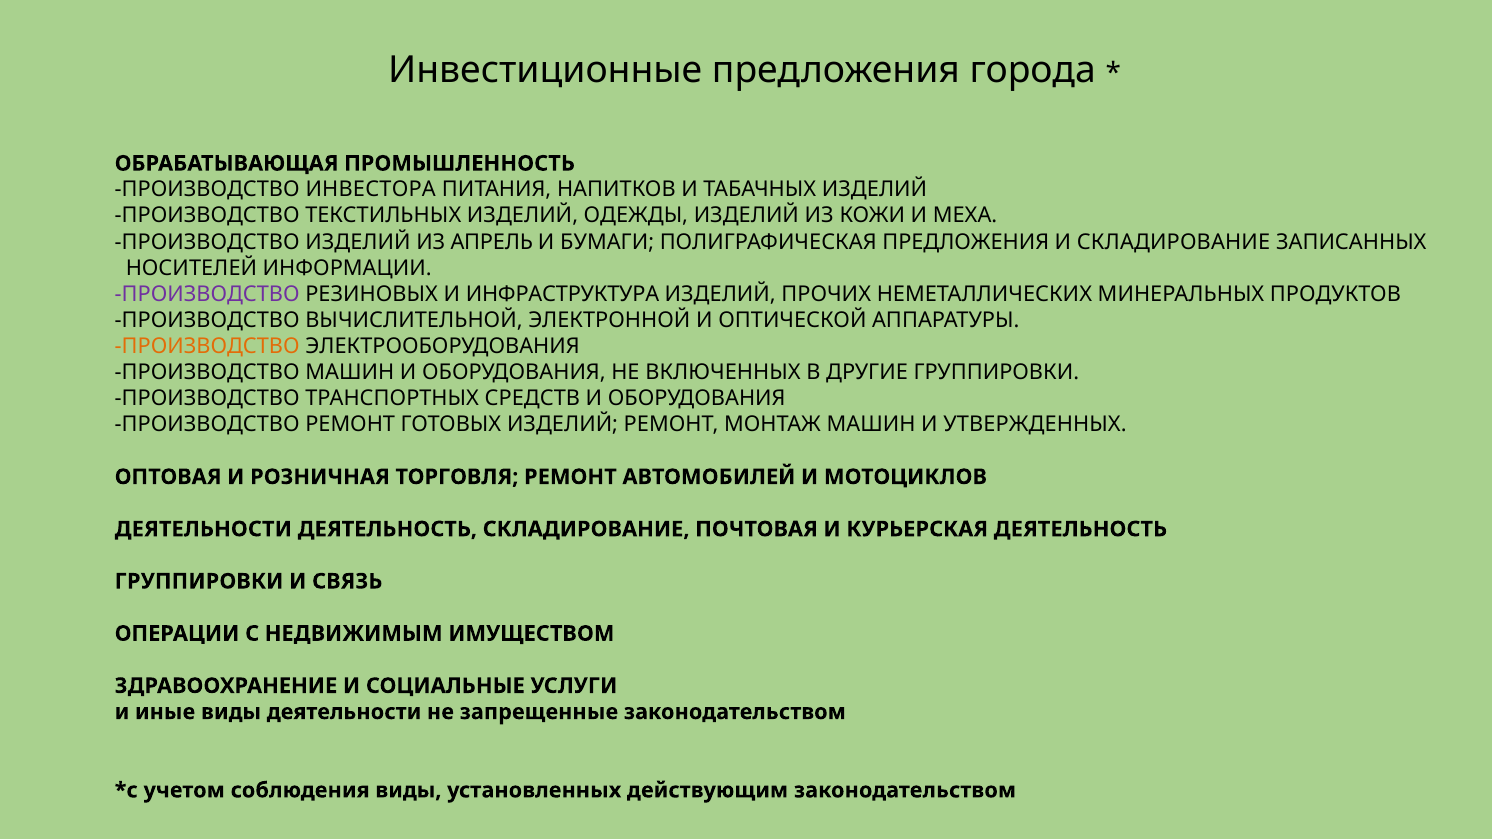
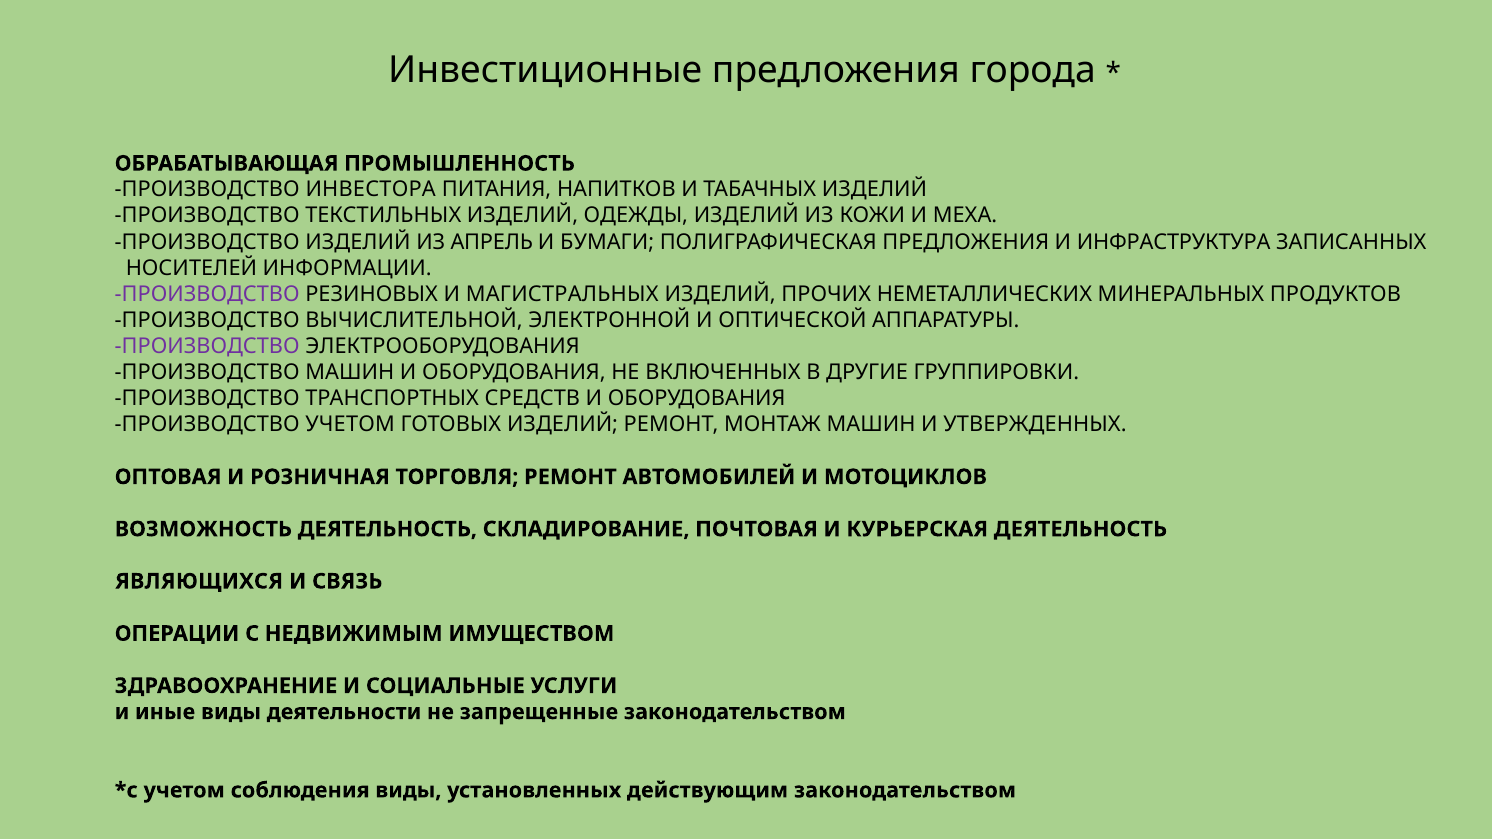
И СКЛАДИРОВАНИЕ: СКЛАДИРОВАНИЕ -> ИНФРАСТРУКТУРА (1174, 242)
ИНФРАСТРУКТУРА: ИНФРАСТРУКТУРА -> МАГИСТРАЛЬНЫХ (562, 294)
ПРОИЗВОДСТВО colour: orange -> purple (207, 346)
ПРОИЗВОДСТВО РЕМОНТ: РЕМОНТ -> УЧЕТОМ (350, 425)
ДЕЯТЕЛЬНОСТИ: ДЕЯТЕЛЬНОСТИ -> ВОЗМОЖНОСТЬ (203, 529)
ГРУППИРОВКИ: ГРУППИРОВКИ -> ЯВЛЯЮЩИХСЯ (199, 582)
